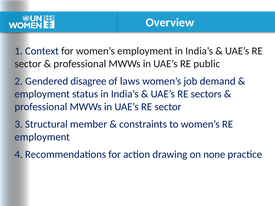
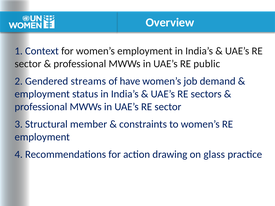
disagree: disagree -> streams (88, 81)
laws: laws -> have (130, 81)
none: none -> glass (214, 155)
